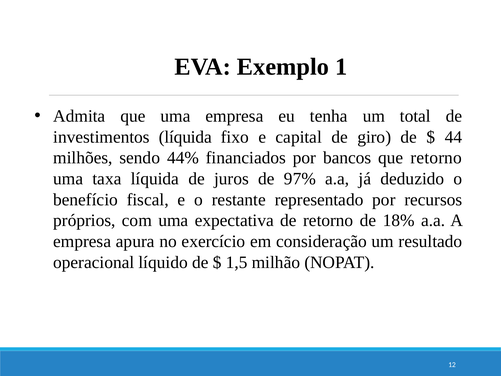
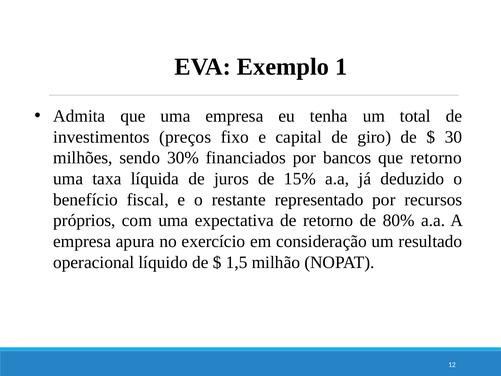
investimentos líquida: líquida -> preços (185, 137)
44: 44 -> 30 (453, 137)
44%: 44% -> 30% (183, 158)
97%: 97% -> 15% (300, 179)
18%: 18% -> 80% (399, 220)
